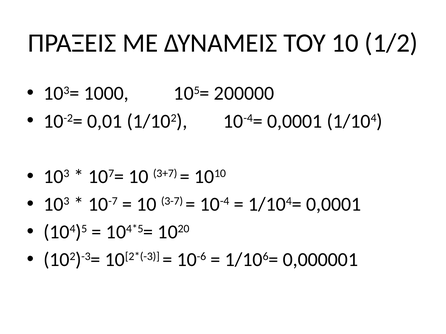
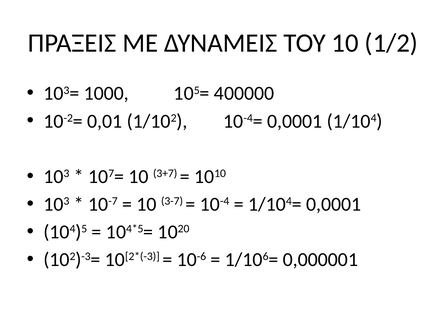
200000: 200000 -> 400000 (244, 94)
